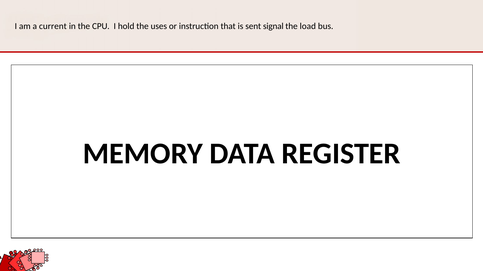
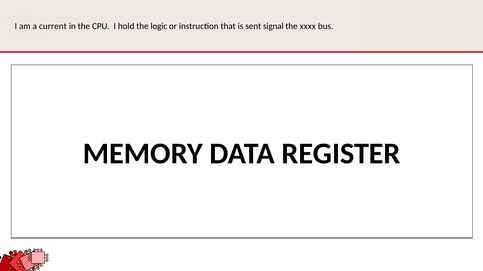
uses: uses -> logic (159, 26)
load: load -> xxxx (308, 26)
